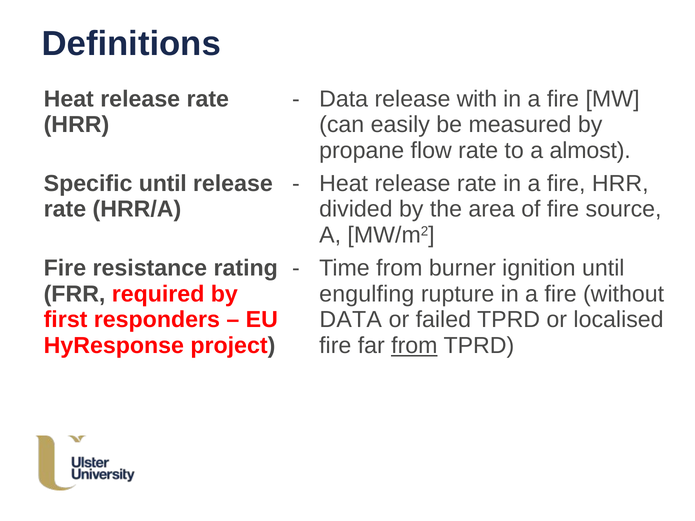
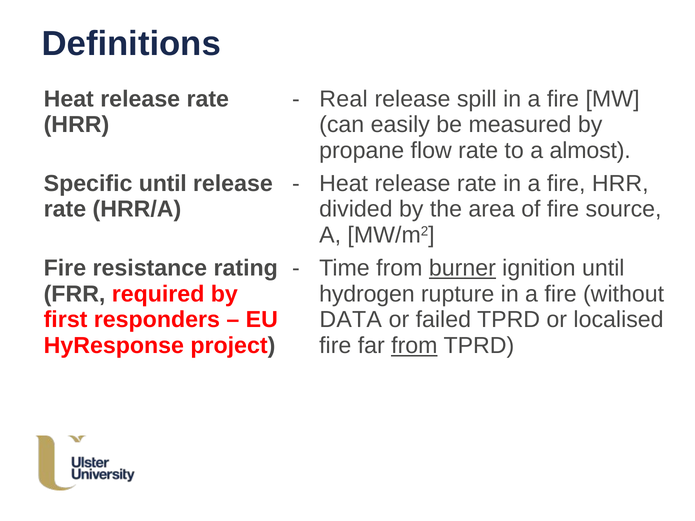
Data: Data -> Real (344, 99)
with: with -> spill (477, 99)
burner underline: none -> present (462, 268)
engulfing: engulfing -> hydrogen (367, 294)
